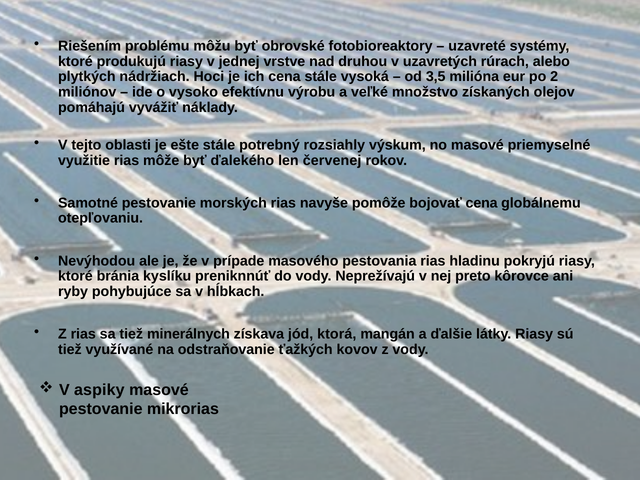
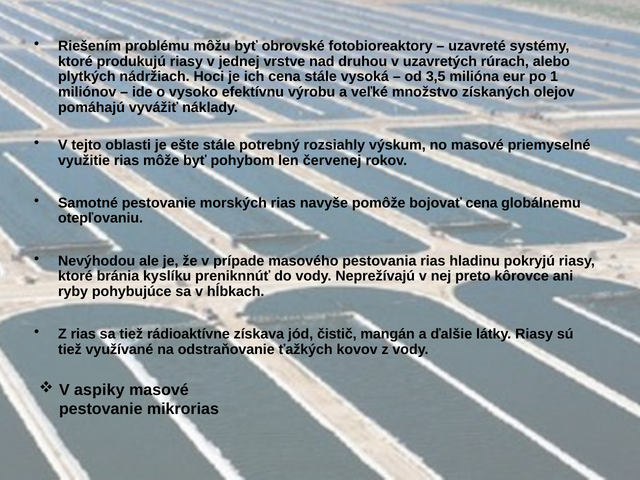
2: 2 -> 1 (554, 77)
ďalekého: ďalekého -> pohybom (242, 160)
minerálnych: minerálnych -> rádioaktívne (188, 334)
ktorá: ktorá -> čistič (337, 334)
